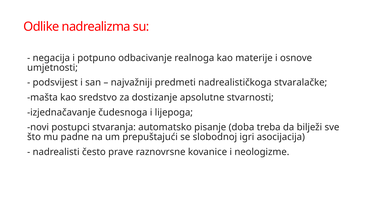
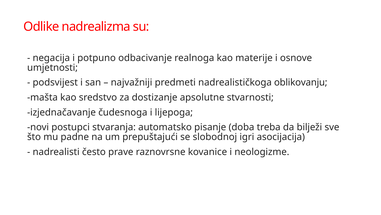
stvaralačke: stvaralačke -> oblikovanju (301, 82)
